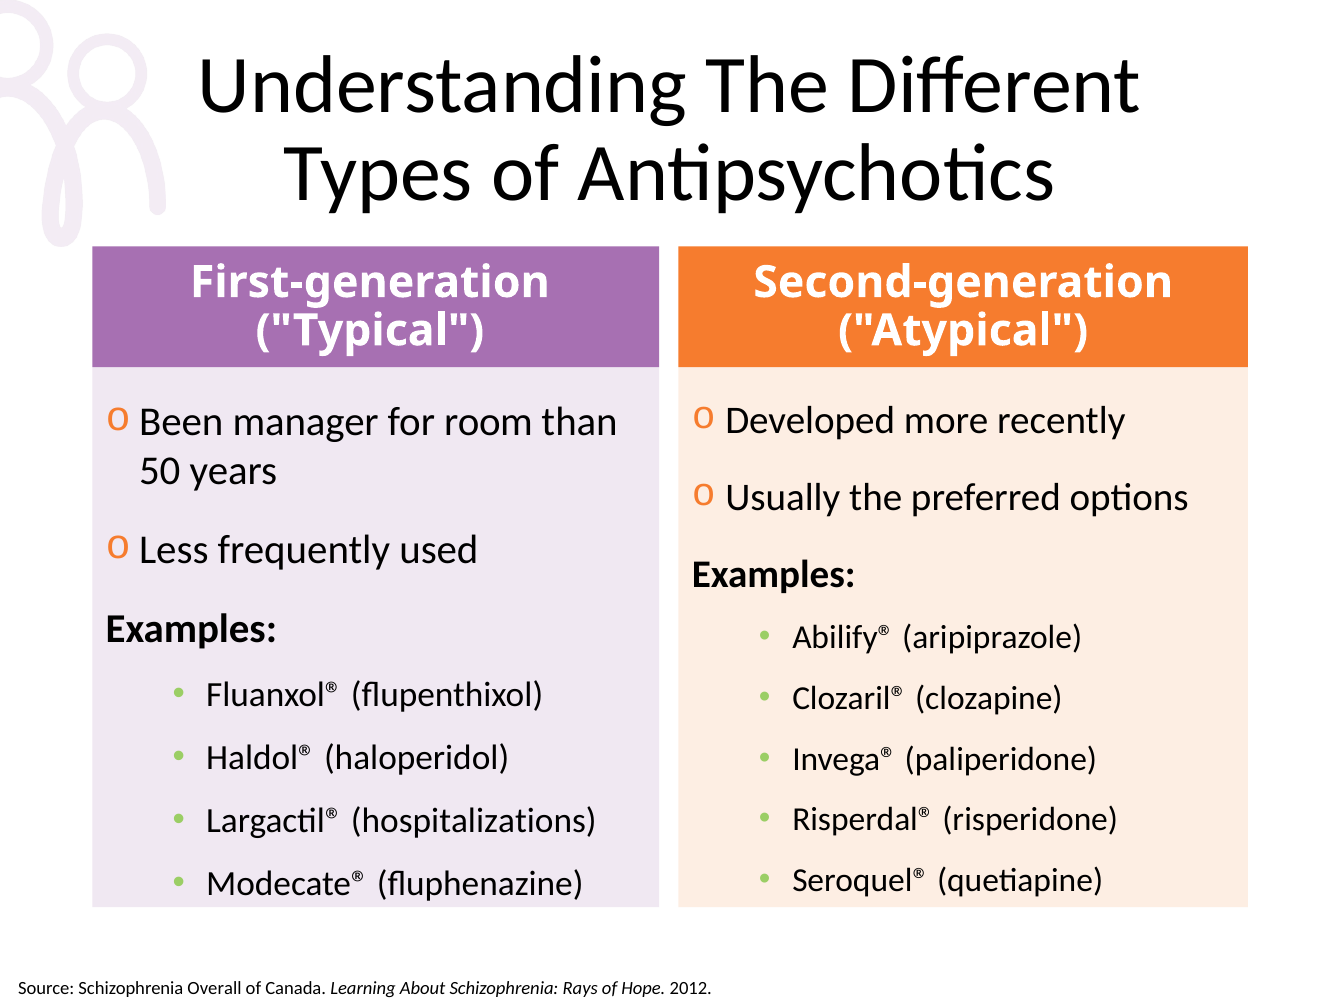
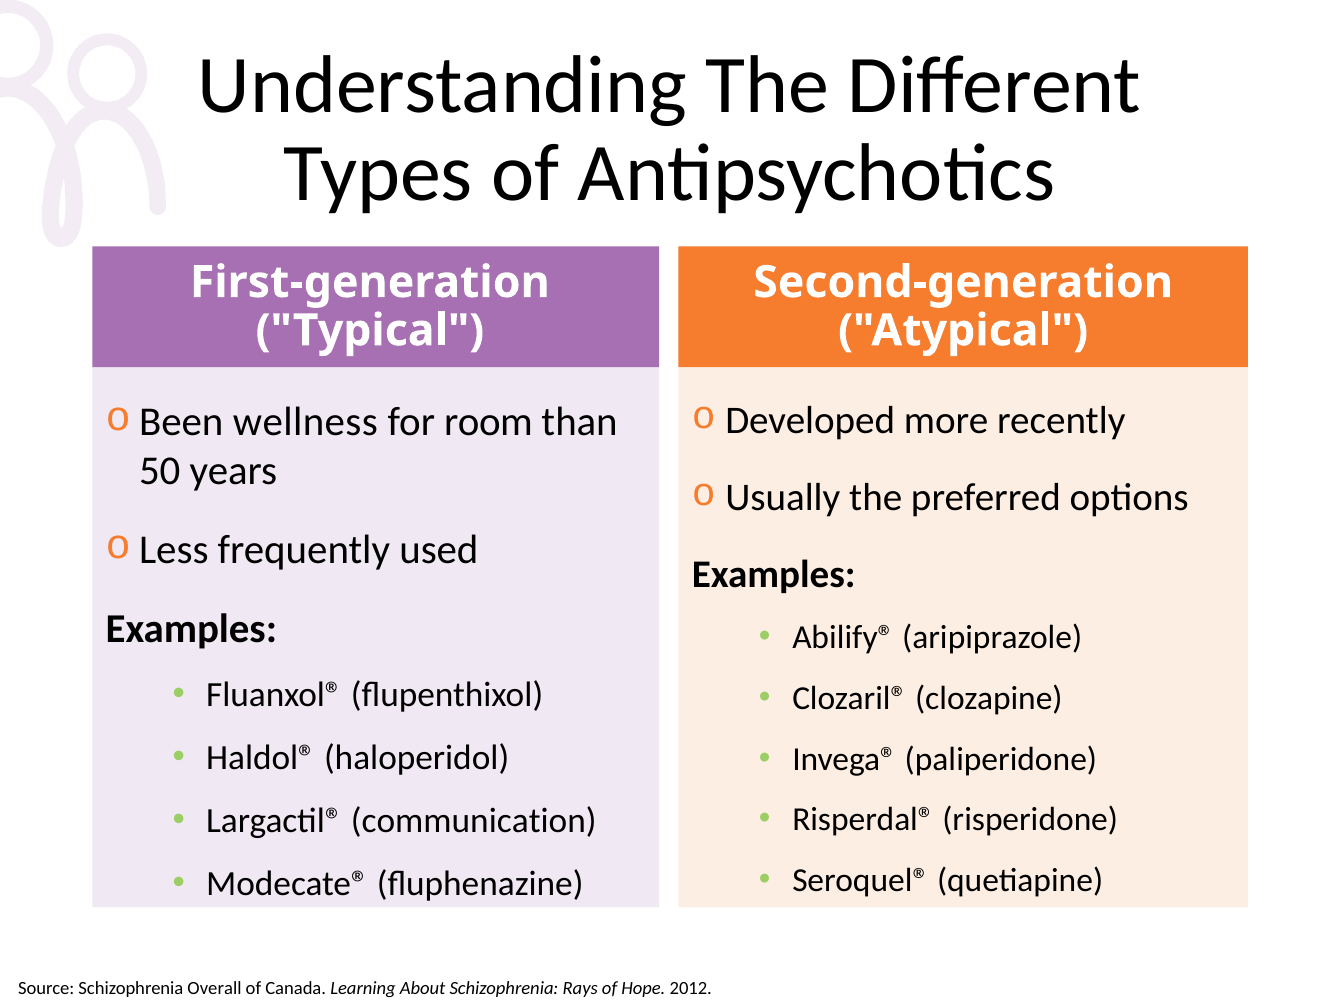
manager: manager -> wellness (305, 422)
hospitalizations: hospitalizations -> communication (474, 821)
